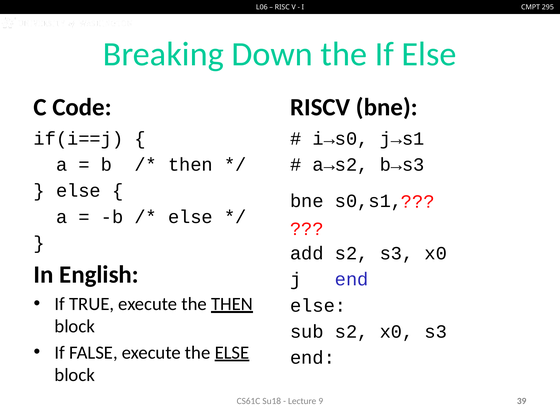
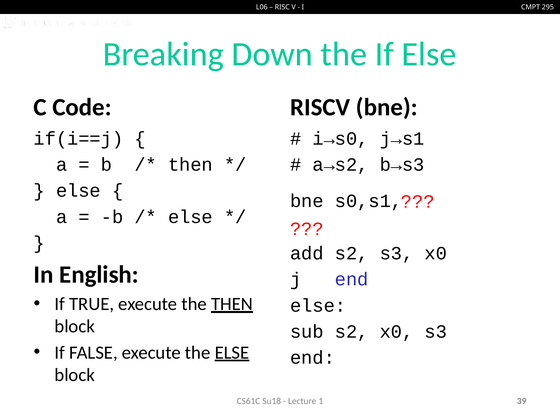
9: 9 -> 1 (321, 401)
